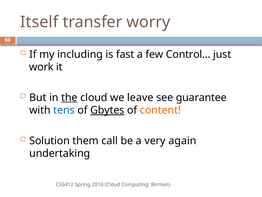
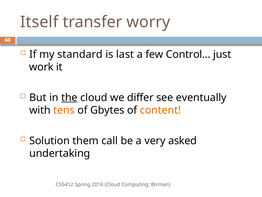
including: including -> standard (80, 54)
fast: fast -> last (125, 54)
leave: leave -> differ (140, 97)
guarantee: guarantee -> eventually (201, 97)
tens colour: blue -> orange (64, 110)
Gbytes underline: present -> none (107, 110)
again: again -> asked (183, 140)
